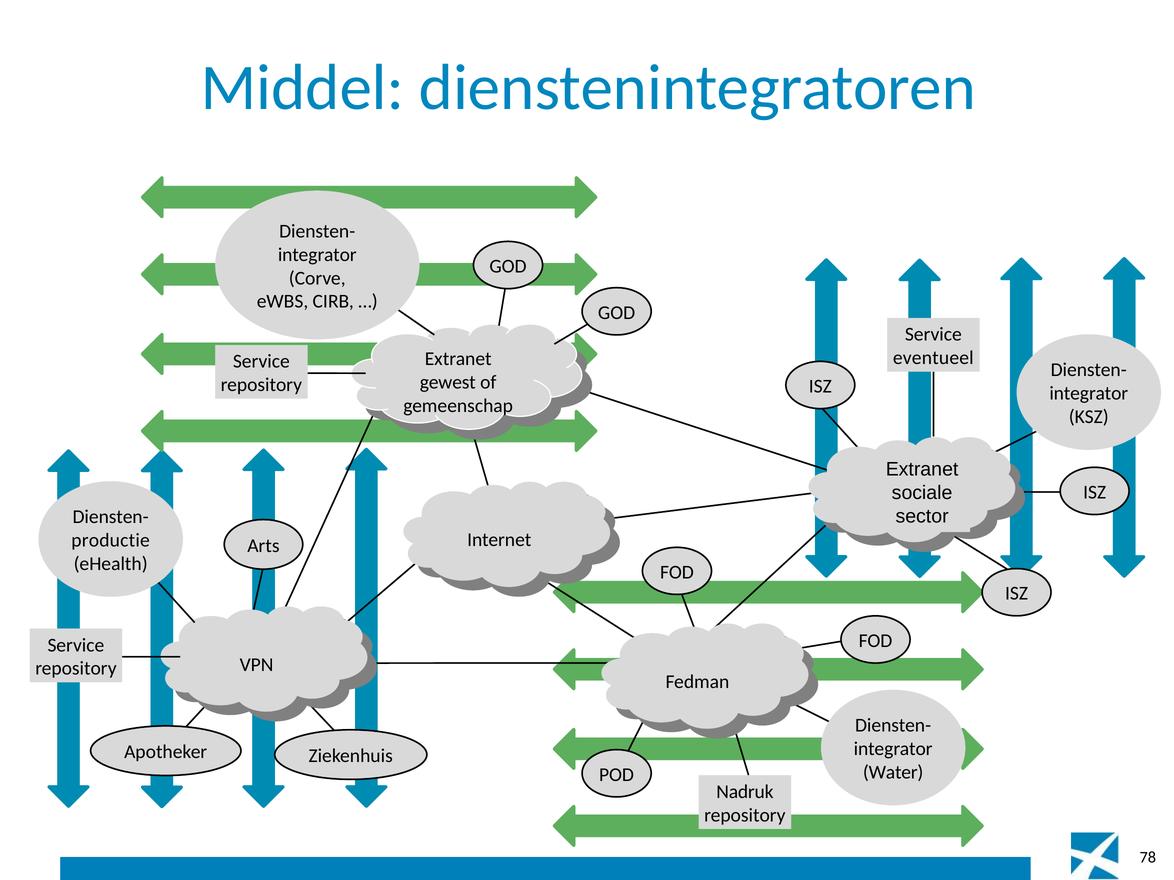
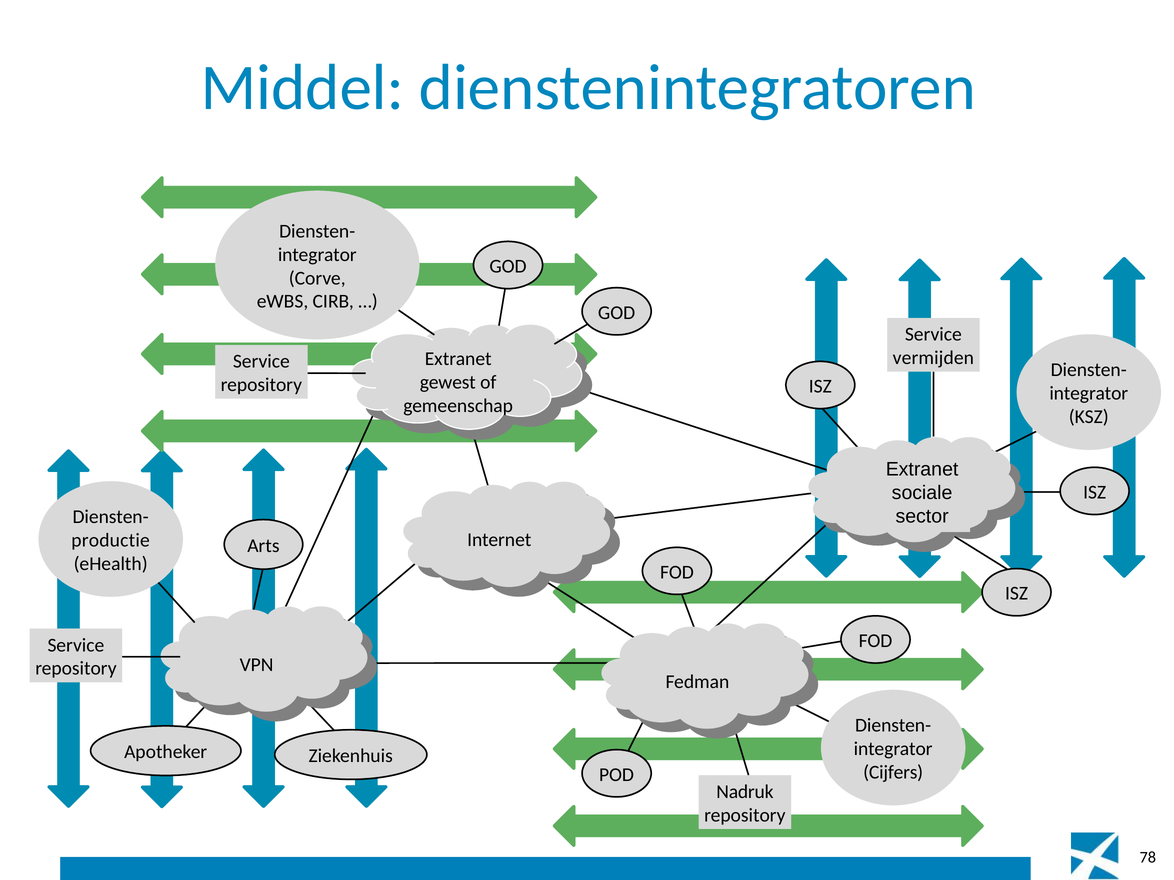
eventueel: eventueel -> vermijden (933, 358)
Water: Water -> Cijfers (893, 773)
